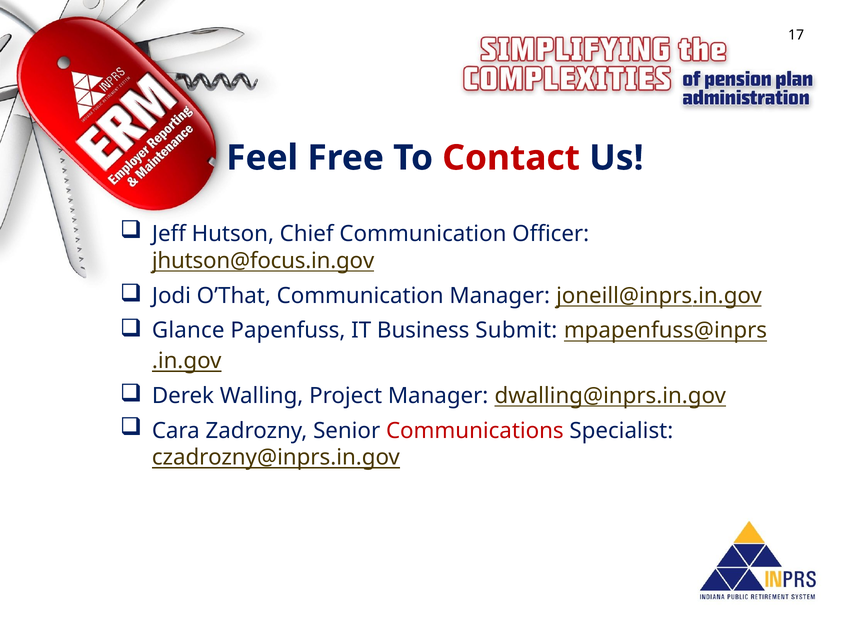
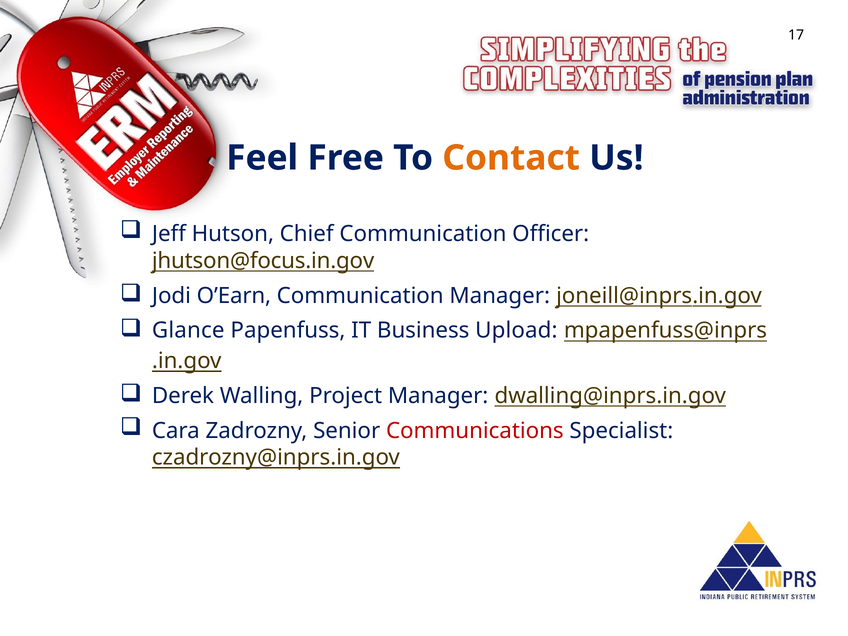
Contact colour: red -> orange (511, 158)
O’That: O’That -> O’Earn (234, 296)
Submit: Submit -> Upload (516, 331)
